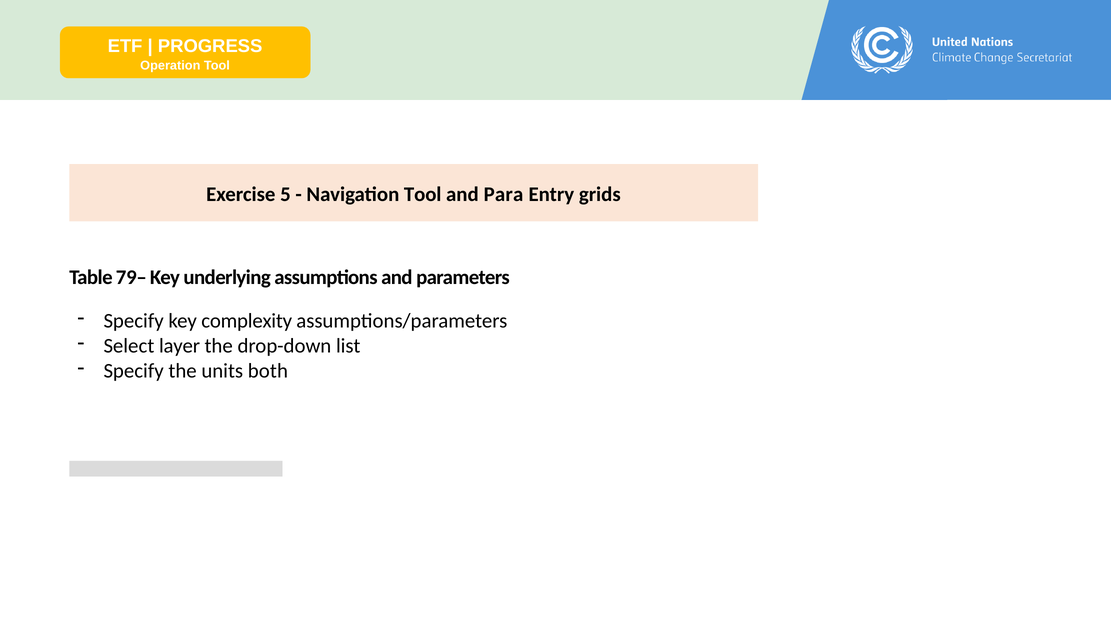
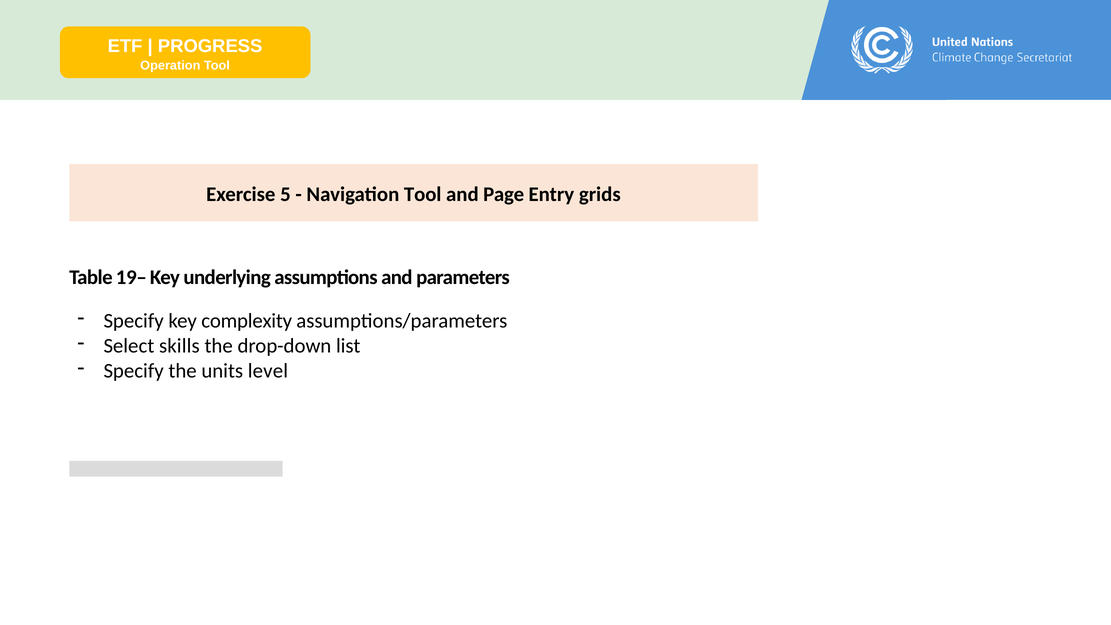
Para: Para -> Page (504, 194)
79–: 79– -> 19– (131, 277)
layer: layer -> skills (179, 346)
both: both -> level (268, 371)
